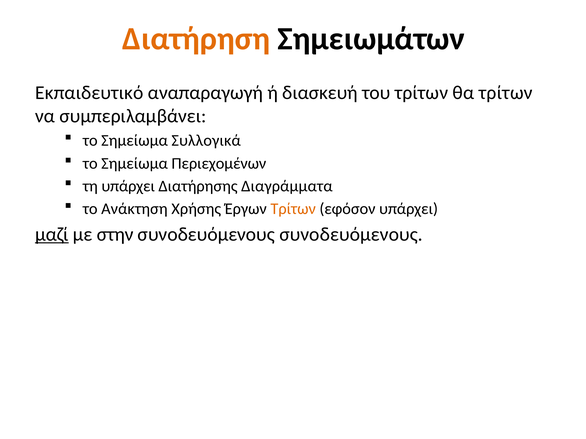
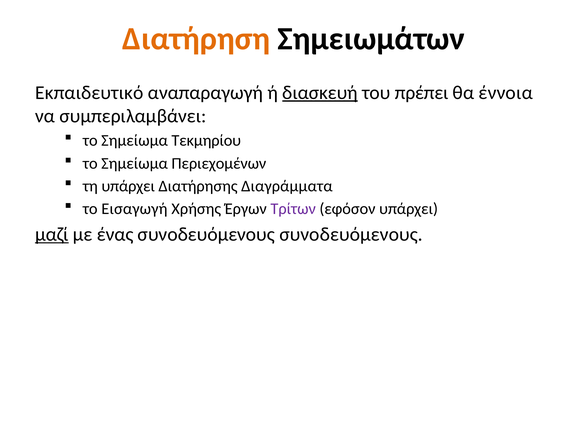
διασκευή underline: none -> present (320, 93)
του τρίτων: τρίτων -> πρέπει (422, 93)
θα τρίτων: τρίτων -> έννοια (506, 93)
Συλλογικά: Συλλογικά -> Τεκμηρίου (206, 141)
Ανάκτηση: Ανάκτηση -> Εισαγωγή (134, 209)
Τρίτων colour: orange -> purple (293, 209)
στην: στην -> ένας (115, 235)
